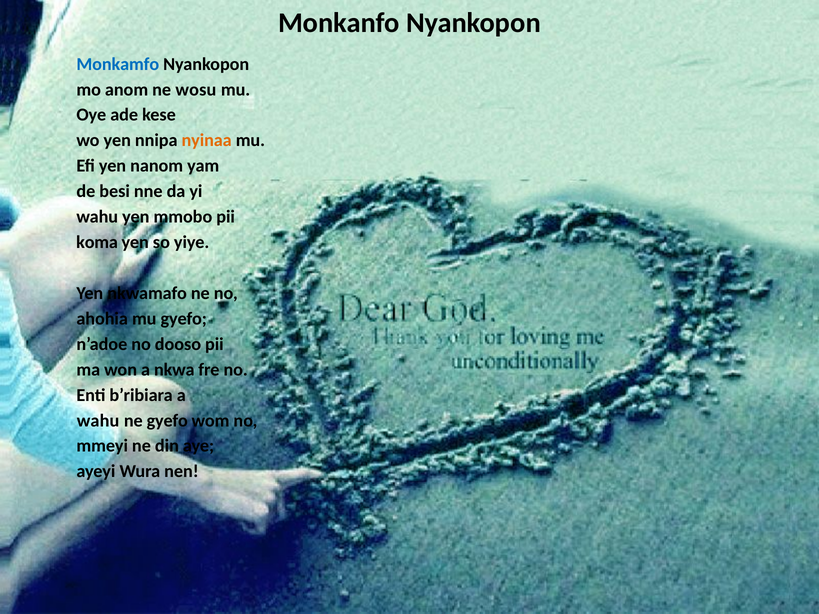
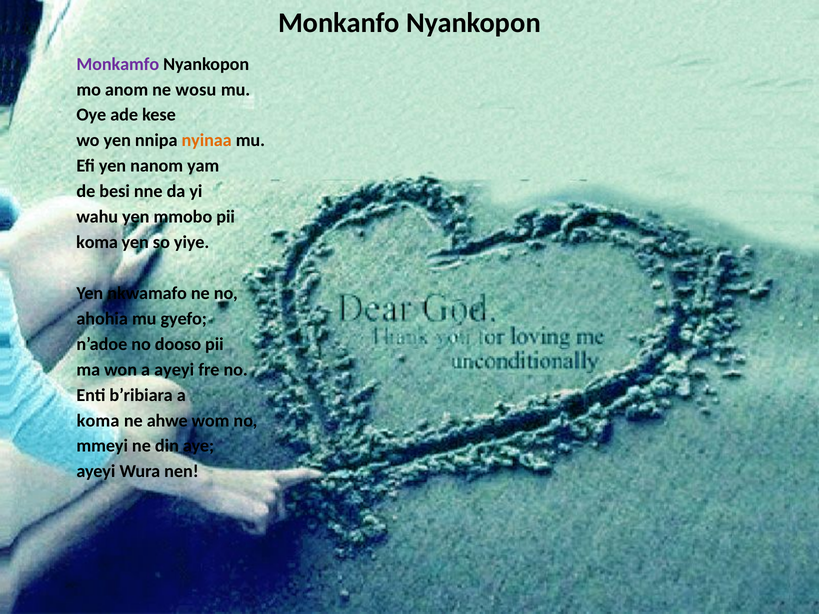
Monkamfo colour: blue -> purple (118, 64)
a nkwa: nkwa -> ayeyi (174, 370)
wahu: wahu -> koma (98, 421)
ne gyefo: gyefo -> ahwe (167, 421)
